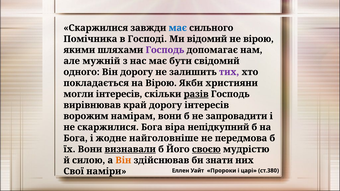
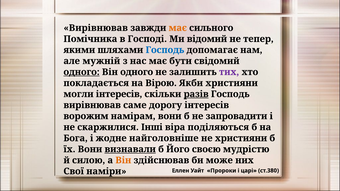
Скаржилися: Скаржилися -> Вирівнював (96, 28)
має colour: blue -> orange (178, 28)
не вірою: вірою -> тепер (258, 39)
Господь colour: purple -> blue (165, 50)
одного underline: none -> present (82, 72)
Він дорогу: дорогу -> одного (137, 72)
край: край -> саме (135, 105)
скаржилися Бога: Бога -> Інші (152, 127)
непідкупний: непідкупний -> поділяються (218, 127)
не передмова: передмова -> християни (241, 138)
своєю underline: present -> none (206, 149)
знати: знати -> може (219, 160)
